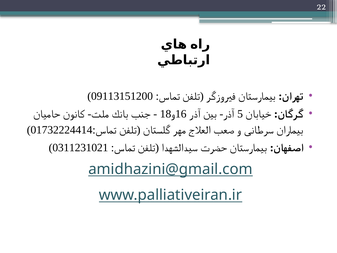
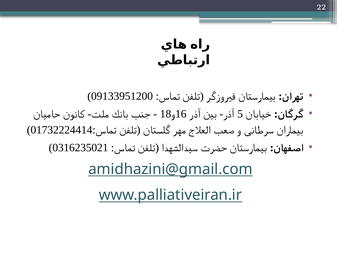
09113151200: 09113151200 -> 09133951200 (122, 96)
0311231021: 0311231021 -> 0316235021 (80, 147)
